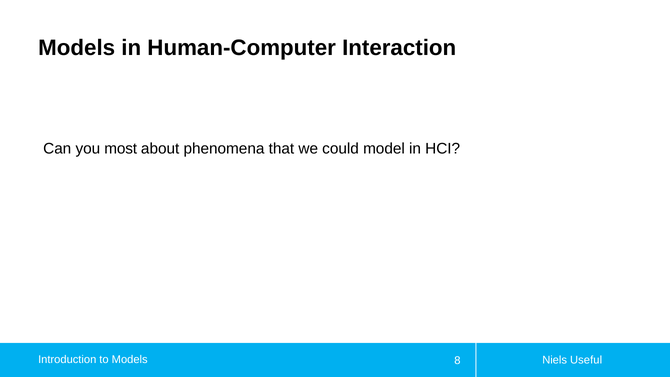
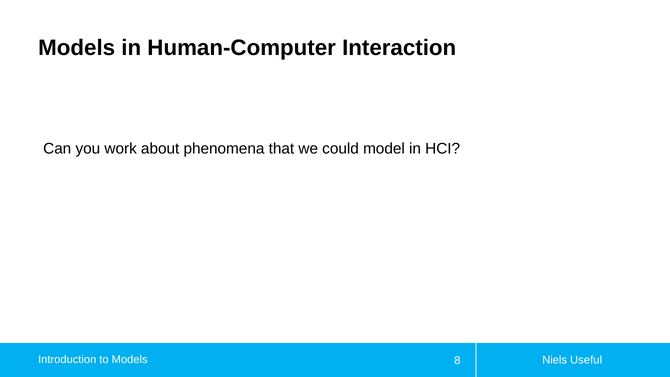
most: most -> work (121, 149)
